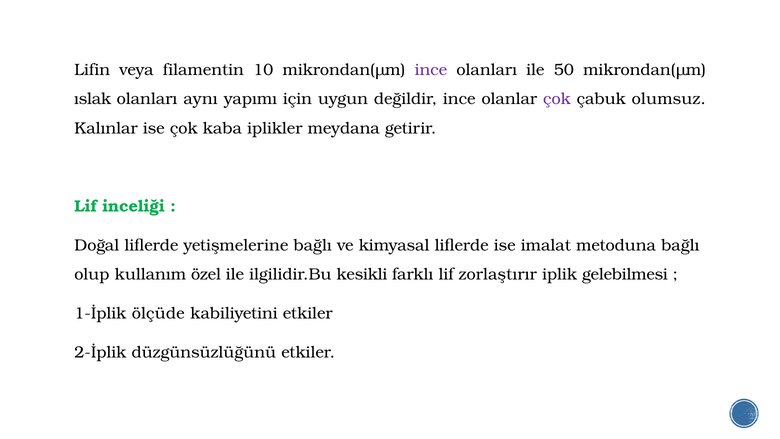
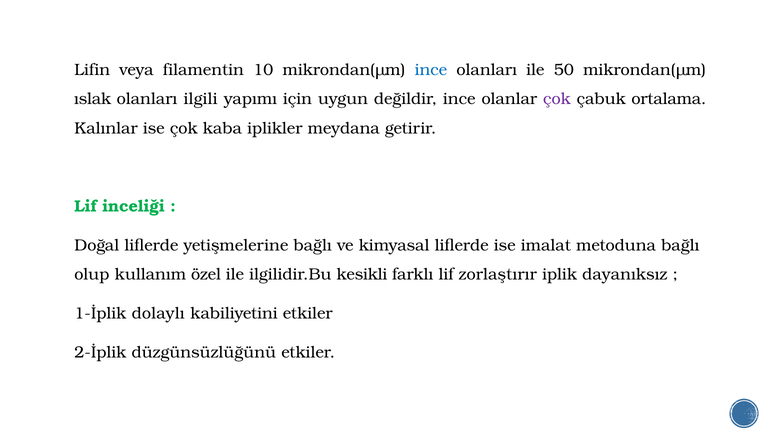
ince colour: purple -> blue (431, 70)
aynı: aynı -> ilgili (201, 99)
olumsuz: olumsuz -> ortalama (669, 99)
gelebilmesi: gelebilmesi -> dayanıksız (625, 274)
ölçüde: ölçüde -> dolaylı (158, 313)
